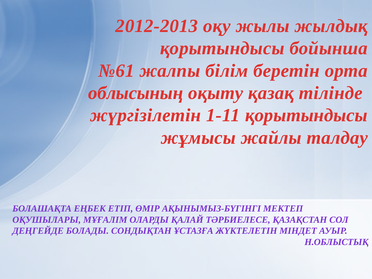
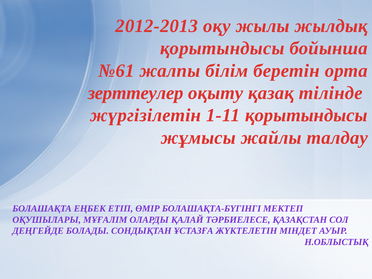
облысының: облысының -> зерттеулер (136, 93)
АҚЫНЫМЫЗ-БҮГІНГІ: АҚЫНЫМЫЗ-БҮГІНГІ -> БОЛАШАҚТА-БҮГІНГІ (211, 209)
